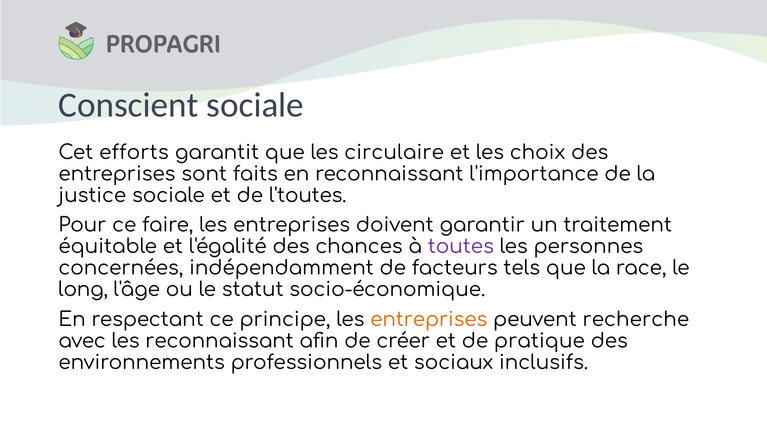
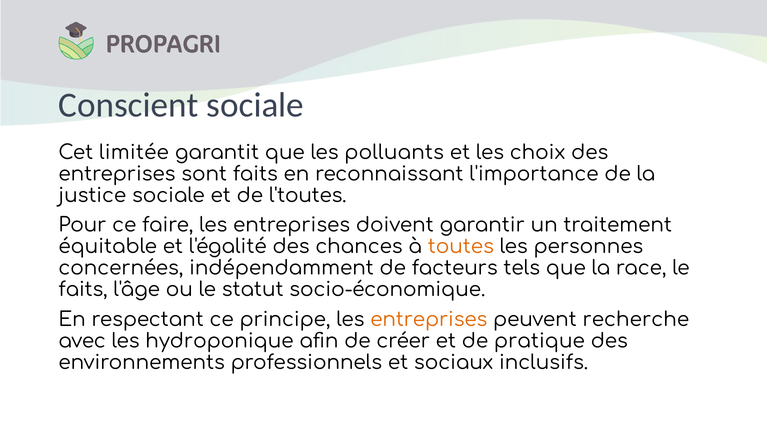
efforts: efforts -> limitée (134, 153)
circulaire: circulaire -> polluants (394, 153)
toutes colour: purple -> orange (461, 247)
long: long -> faits (83, 290)
les reconnaissant: reconnaissant -> hydroponique (219, 341)
